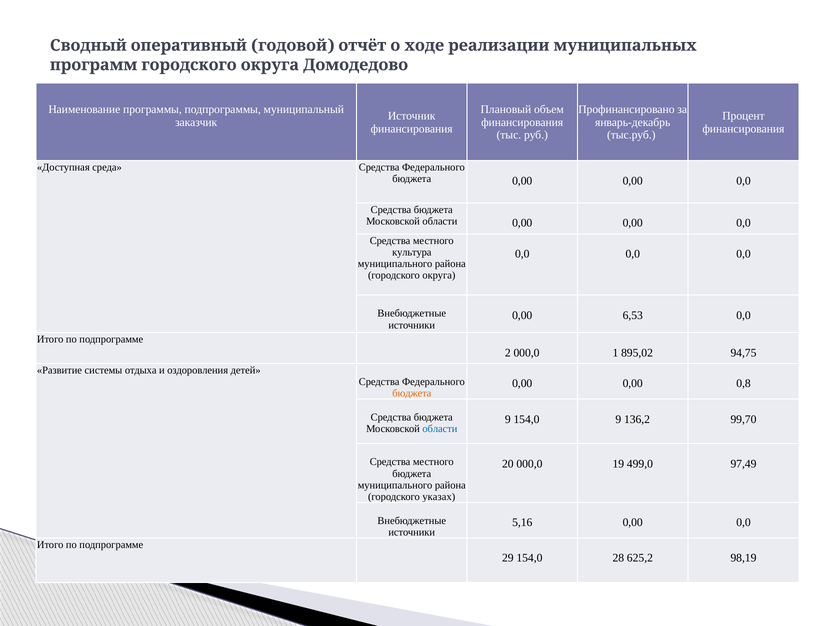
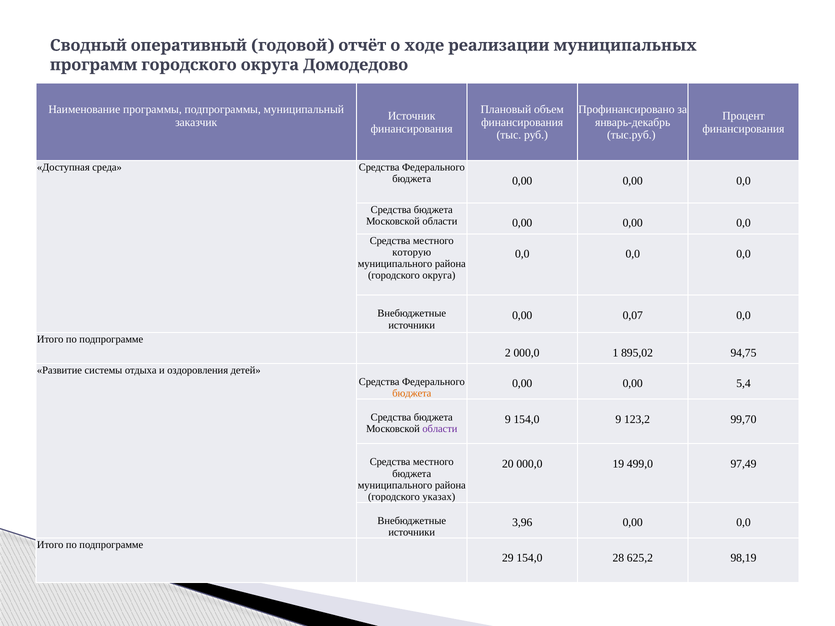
культура: культура -> которую (412, 252)
6,53: 6,53 -> 0,07 (633, 315)
0,8: 0,8 -> 5,4 (744, 384)
136,2: 136,2 -> 123,2 (637, 419)
области colour: blue -> purple (440, 429)
5,16: 5,16 -> 3,96 (522, 523)
